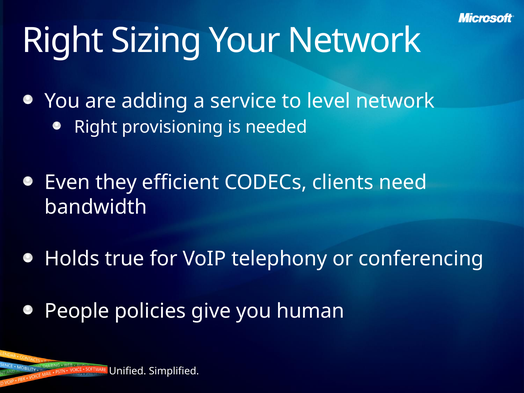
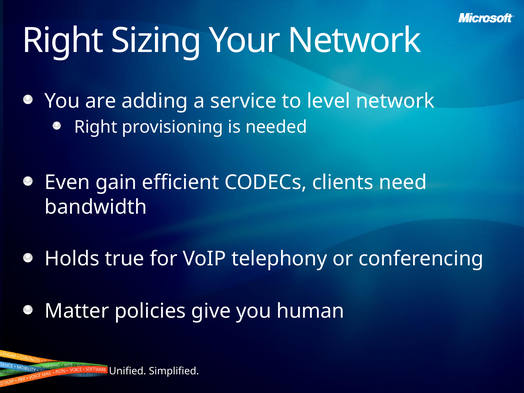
they: they -> gain (116, 183)
People: People -> Matter (77, 311)
